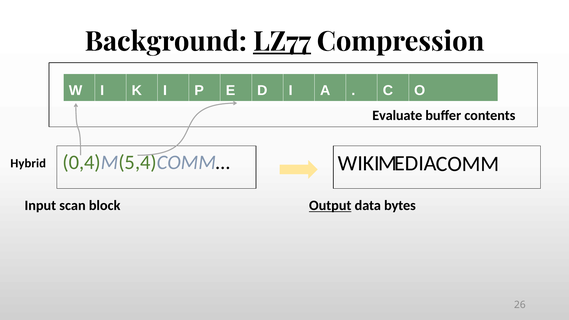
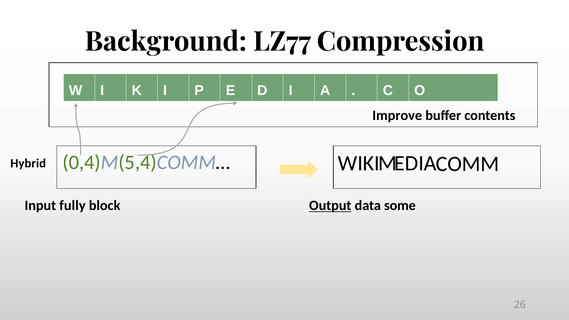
LZ77 underline: present -> none (282, 42)
Evaluate: Evaluate -> Improve (397, 115)
scan: scan -> fully (72, 206)
bytes: bytes -> some (400, 206)
